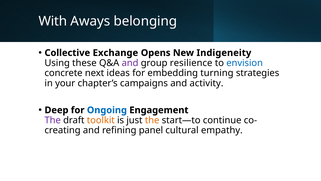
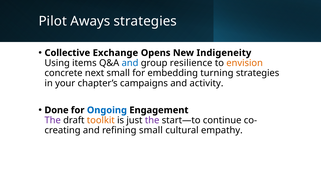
With: With -> Pilot (53, 21)
Aways belonging: belonging -> strategies (145, 21)
these: these -> items (84, 63)
and colour: purple -> blue (130, 63)
envision colour: blue -> orange (245, 63)
next ideas: ideas -> small (118, 73)
Deep: Deep -> Done (57, 110)
the colour: orange -> purple (152, 120)
refining panel: panel -> small (151, 130)
